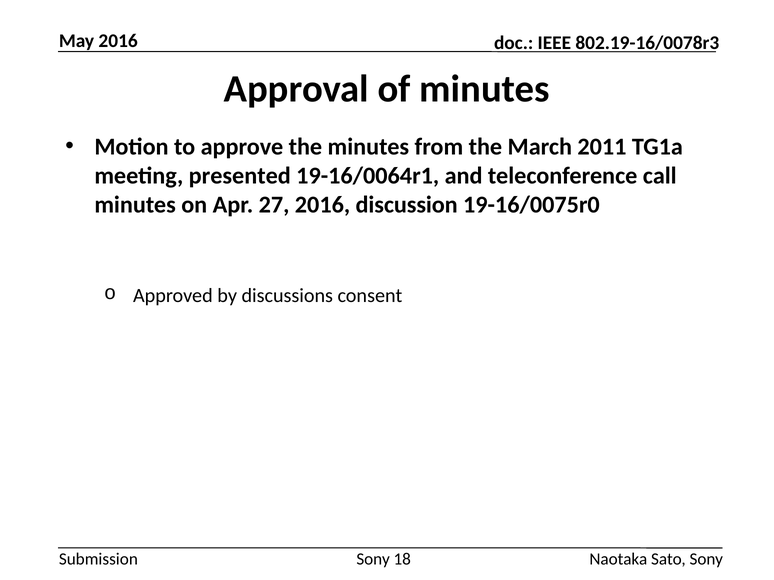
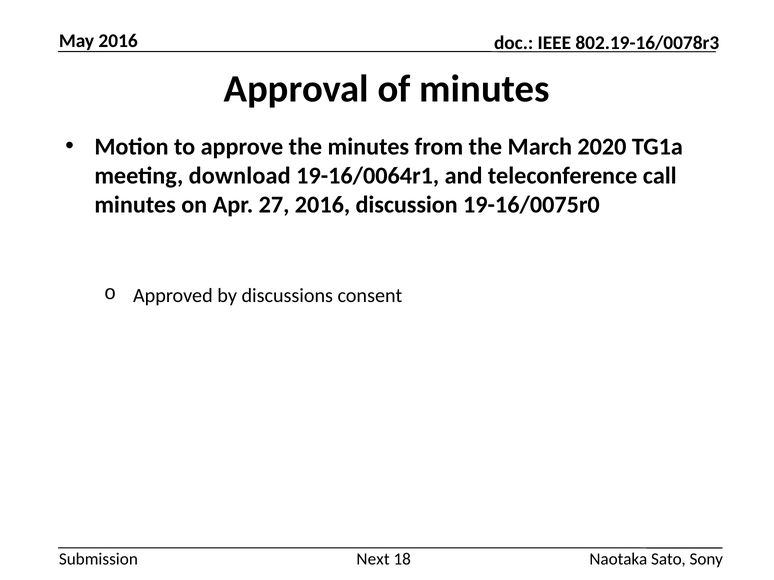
2011: 2011 -> 2020 (602, 147)
presented: presented -> download (240, 176)
Sony: Sony -> Next (373, 560)
